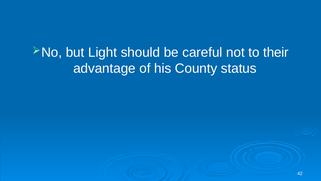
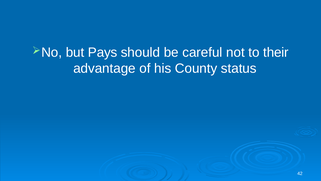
Light: Light -> Pays (103, 52)
